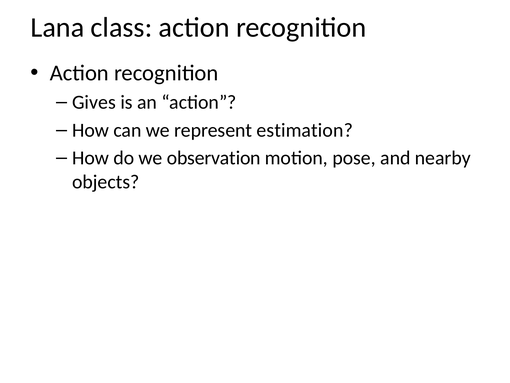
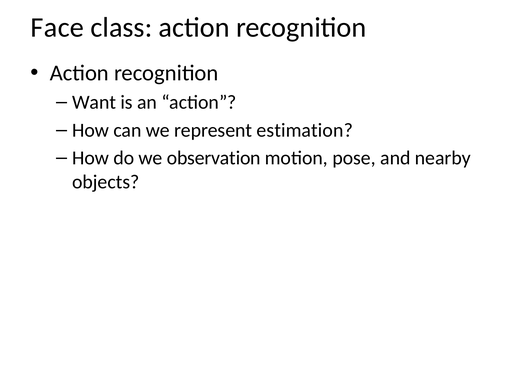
Lana: Lana -> Face (57, 27)
Gives: Gives -> Want (94, 102)
